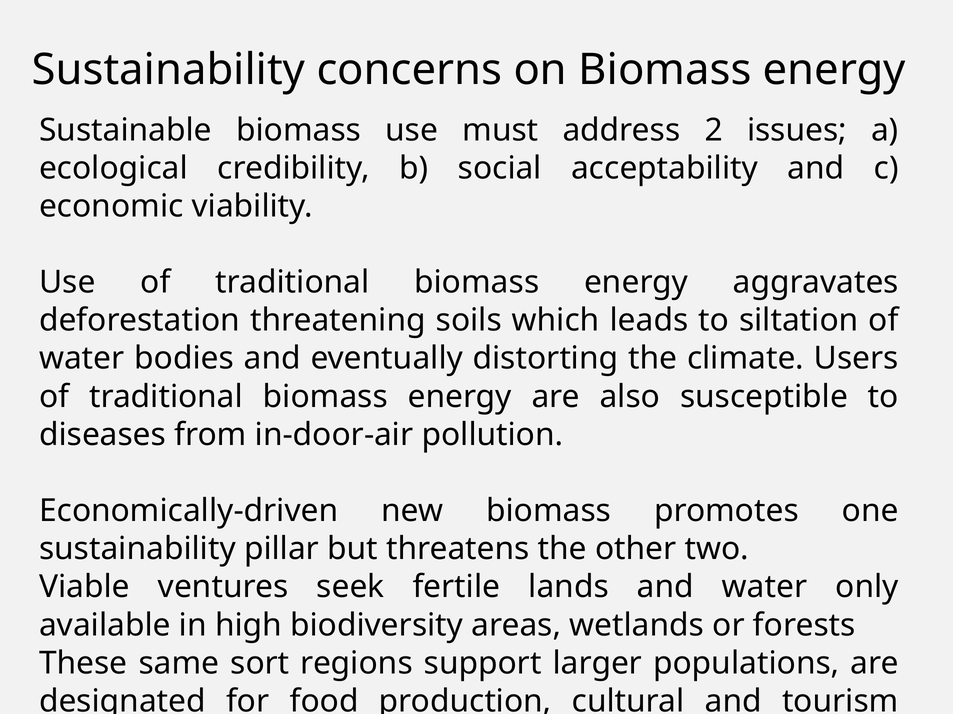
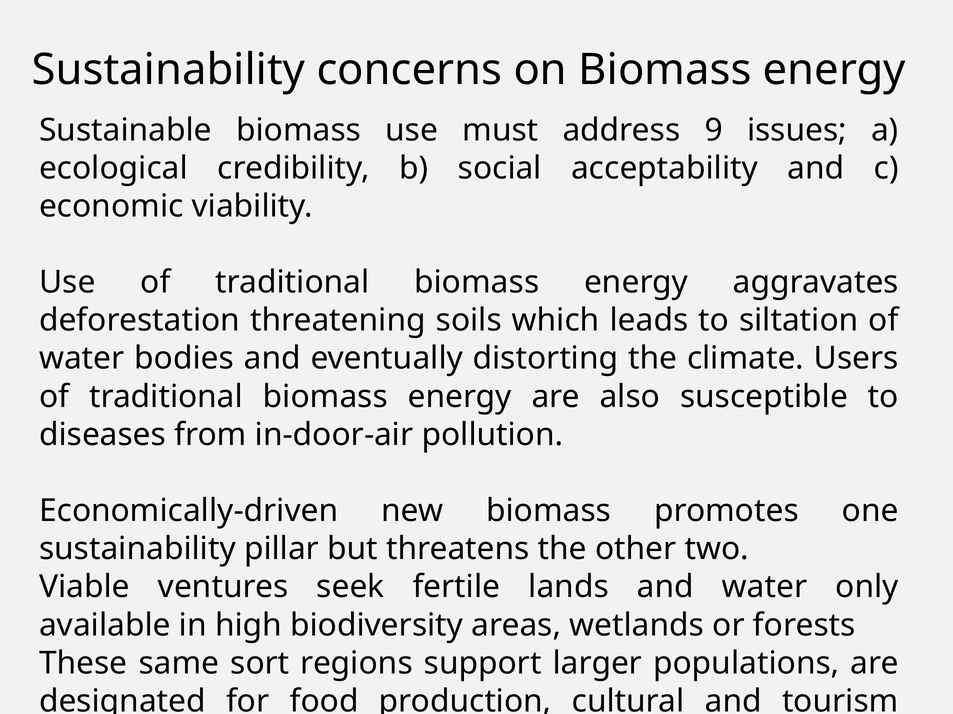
2: 2 -> 9 (714, 130)
